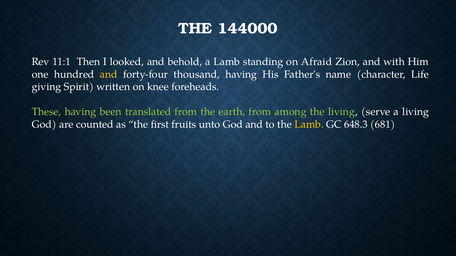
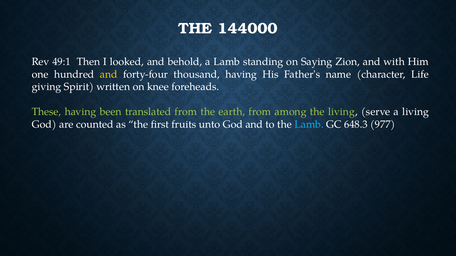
11:1: 11:1 -> 49:1 (62, 62)
Afraid: Afraid -> Saying (317, 62)
Lamb colour: yellow -> light blue (309, 125)
681: 681 -> 977 (383, 125)
